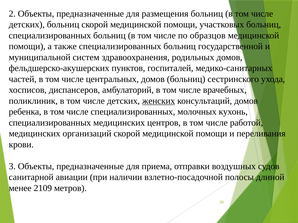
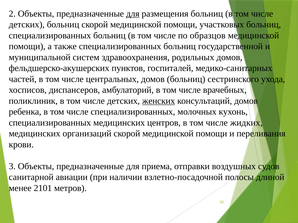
для underline: none -> present (133, 14)
работой: работой -> жидких (246, 123)
2109: 2109 -> 2101 (43, 188)
